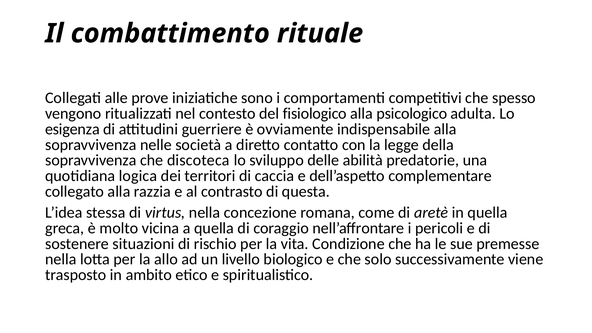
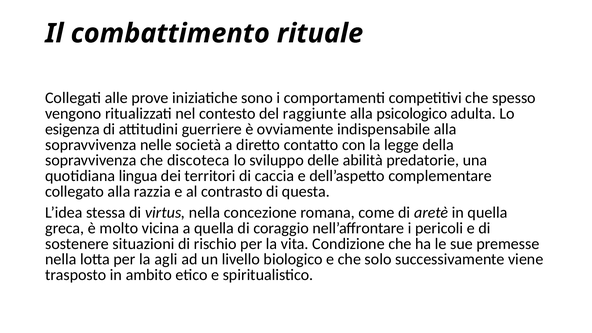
fisiologico: fisiologico -> raggiunte (315, 114)
logica: logica -> lingua (138, 176)
allo: allo -> agli (166, 259)
